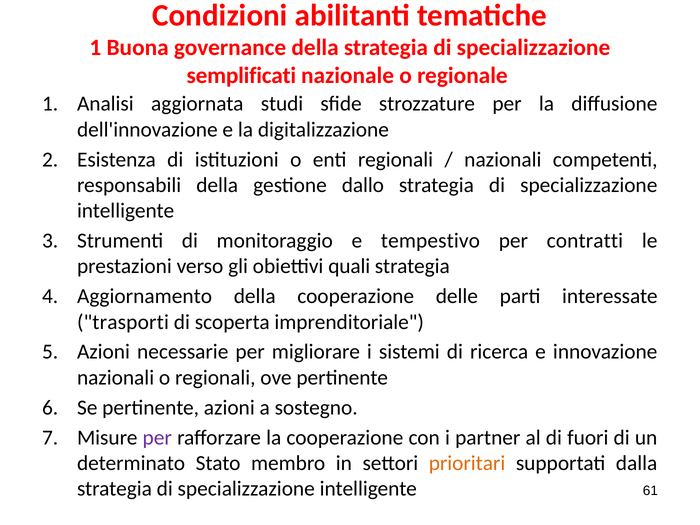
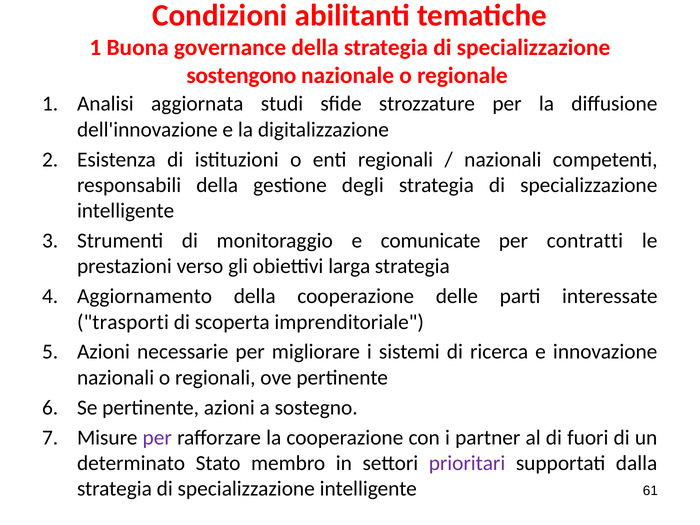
semplificati: semplificati -> sostengono (241, 76)
dallo: dallo -> degli (363, 185)
tempestivo: tempestivo -> comunicate (431, 241)
quali: quali -> larga (349, 266)
prioritari colour: orange -> purple (467, 463)
